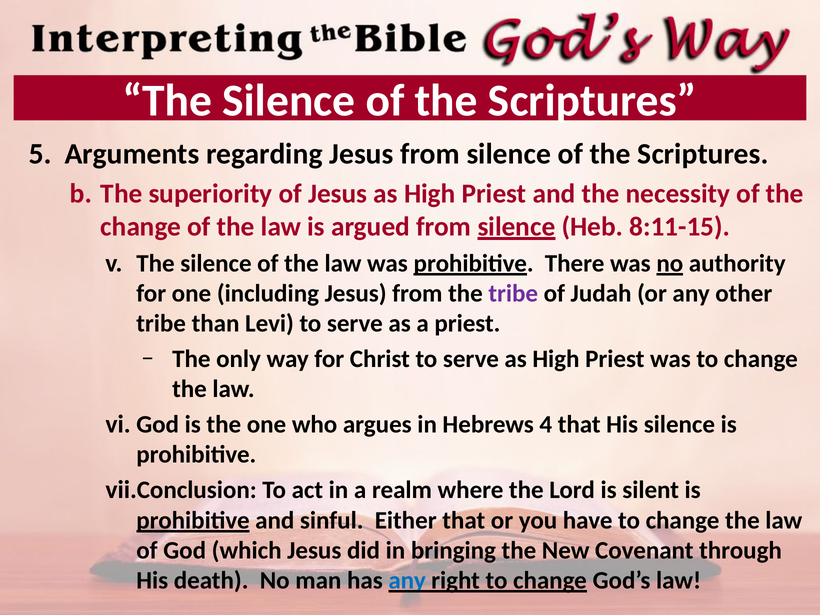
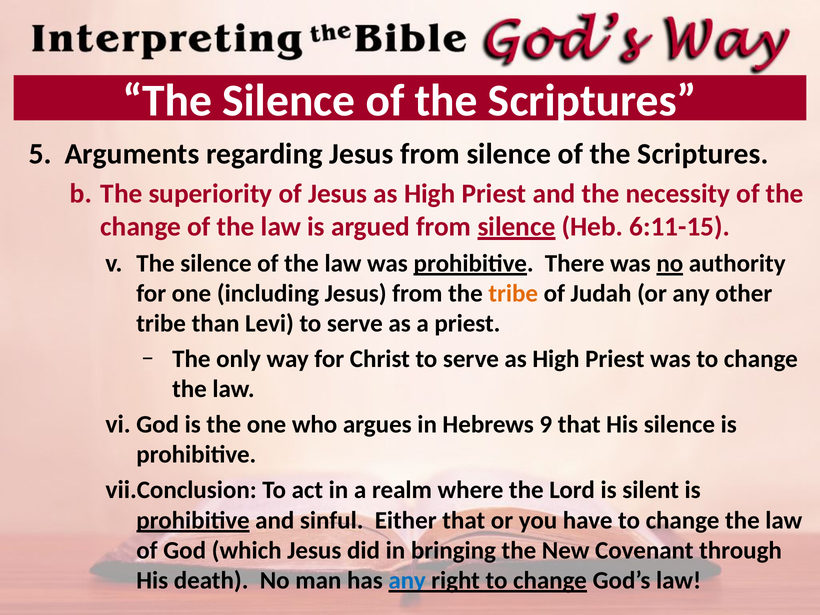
8:11-15: 8:11-15 -> 6:11-15 (680, 227)
tribe colour: purple -> orange (513, 294)
4: 4 -> 9 (546, 425)
